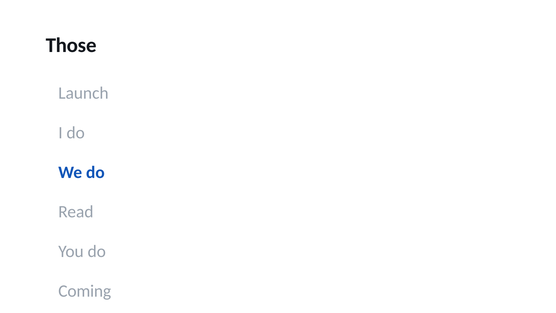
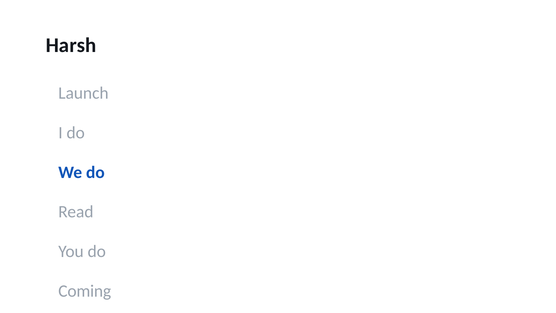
Those: Those -> Harsh (71, 45)
